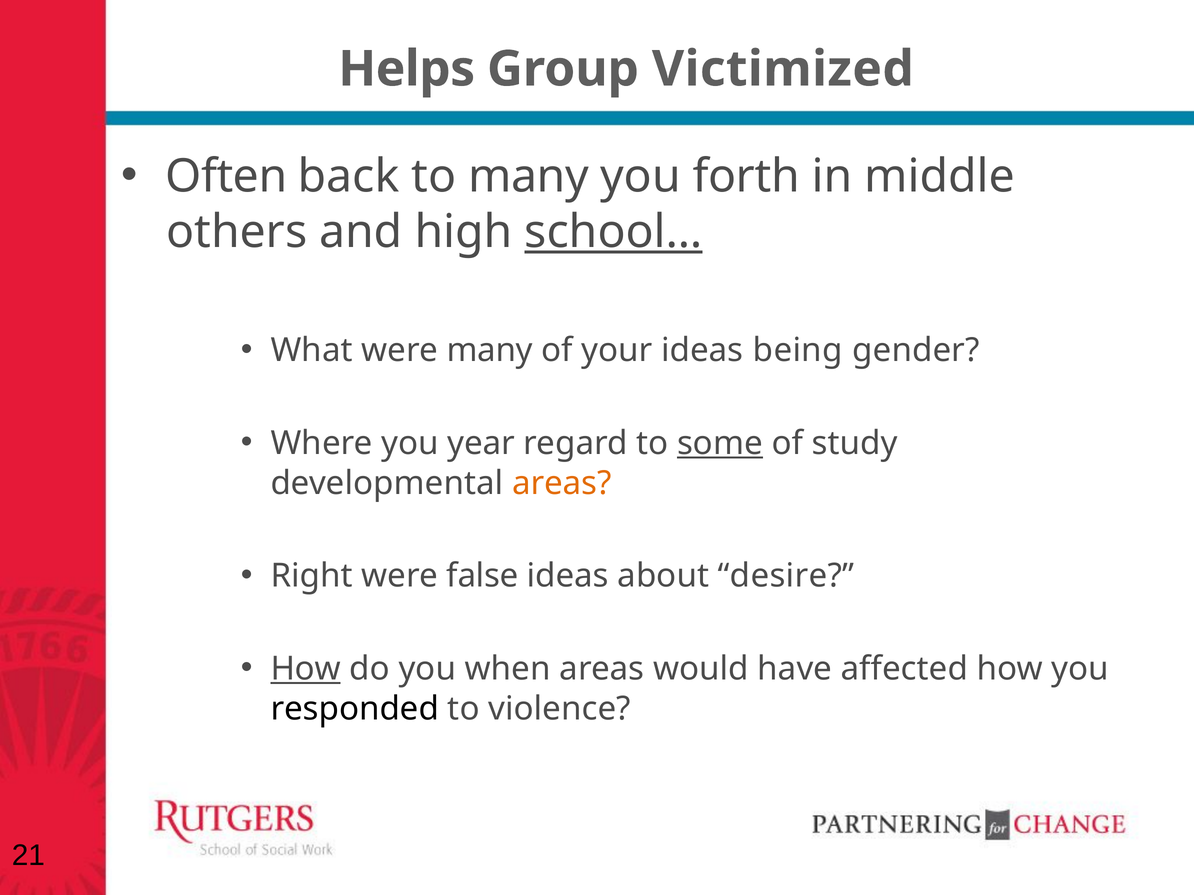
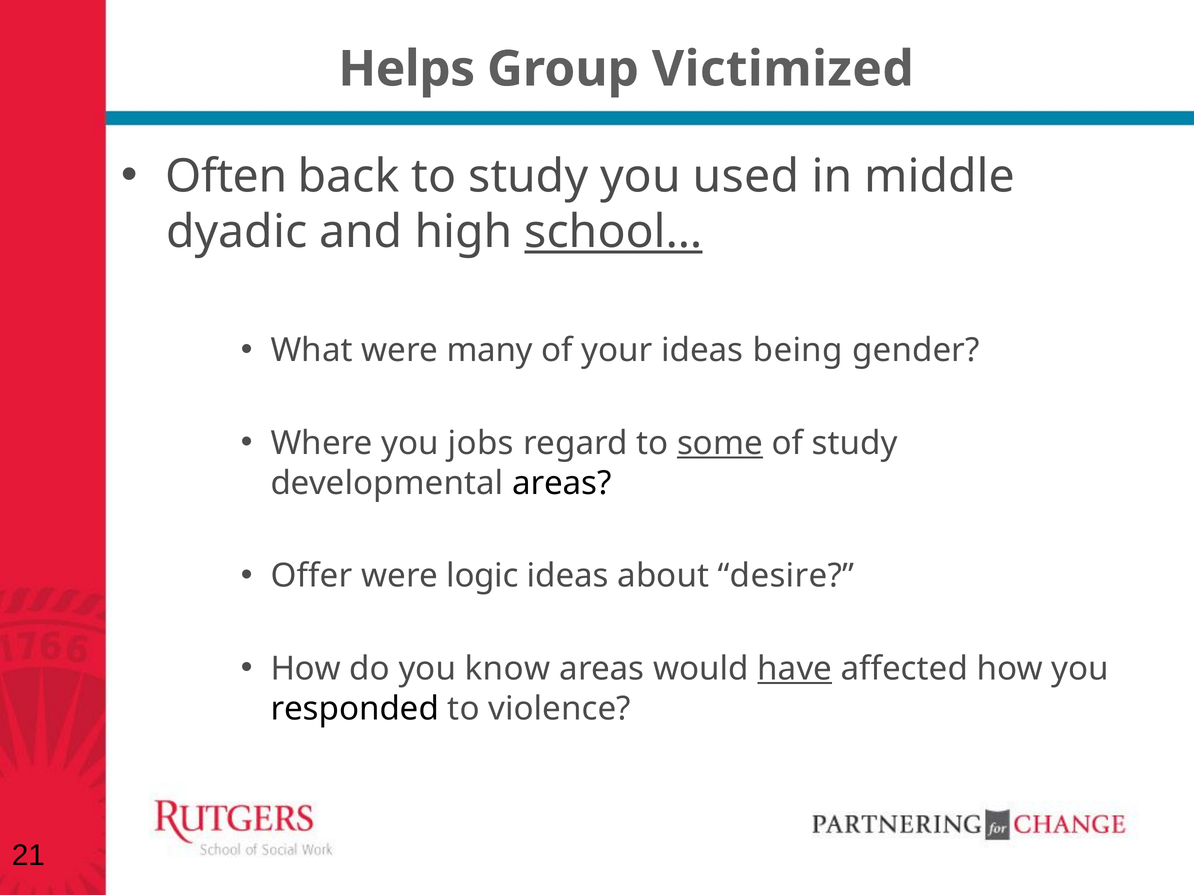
to many: many -> study (528, 176)
forth: forth -> used (746, 176)
others: others -> dyadic (237, 232)
year: year -> jobs (481, 444)
areas colour: orange -> black (562, 483)
Right: Right -> Offer (312, 576)
false: false -> logic (482, 576)
How underline: present -> none (306, 669)
when: when -> know (508, 669)
have underline: none -> present (795, 669)
